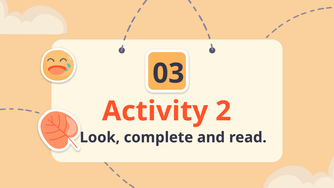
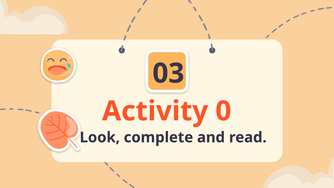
2: 2 -> 0 (223, 111)
